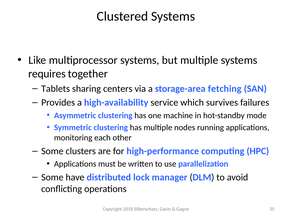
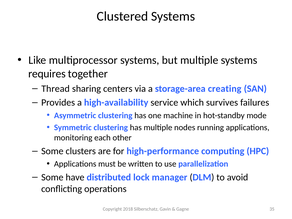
Tablets: Tablets -> Thread (56, 89)
fetching: fetching -> creating (225, 89)
